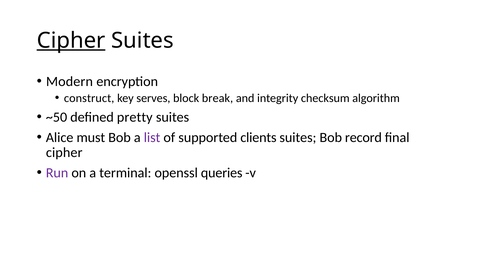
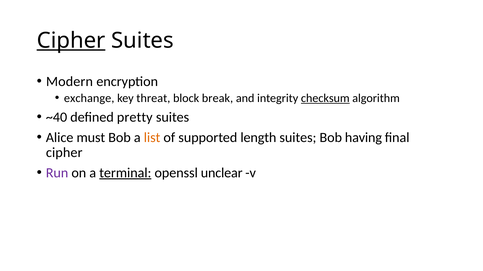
construct: construct -> exchange (89, 98)
serves: serves -> threat (153, 98)
checksum underline: none -> present (325, 98)
~50: ~50 -> ~40 (57, 117)
list colour: purple -> orange (152, 138)
clients: clients -> length (258, 138)
record: record -> having (363, 138)
terminal underline: none -> present (125, 173)
queries: queries -> unclear (222, 173)
